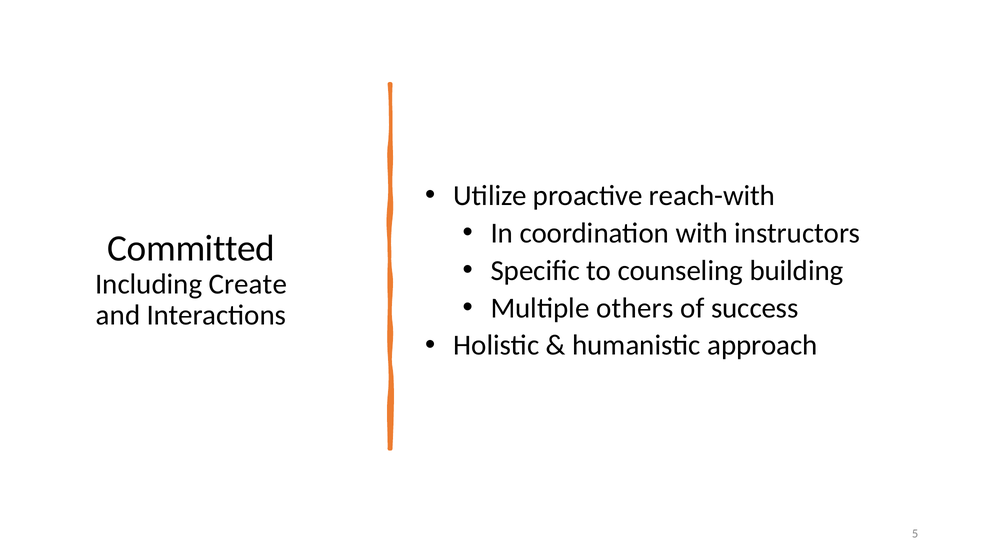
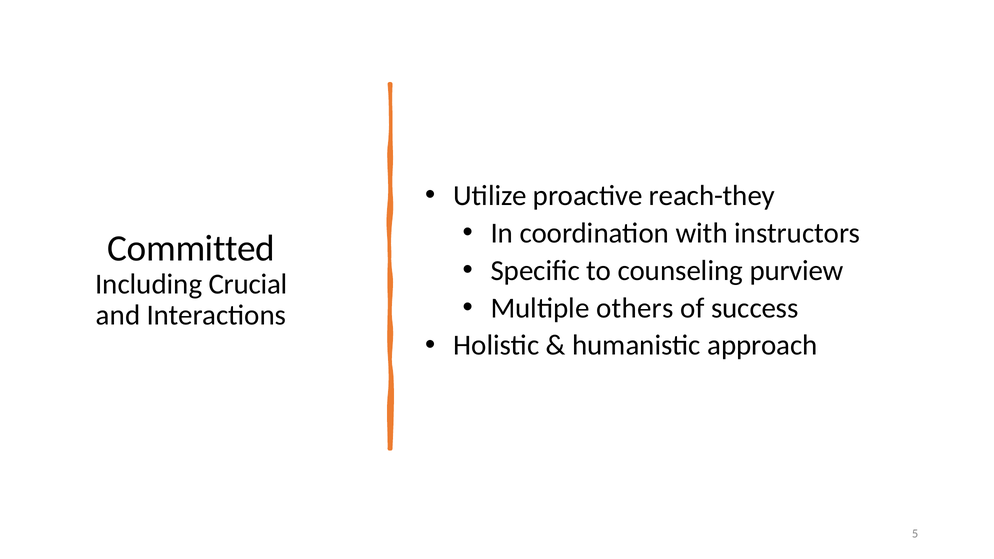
reach-with: reach-with -> reach-they (712, 196)
building: building -> purview (797, 271)
Create: Create -> Crucial (248, 284)
